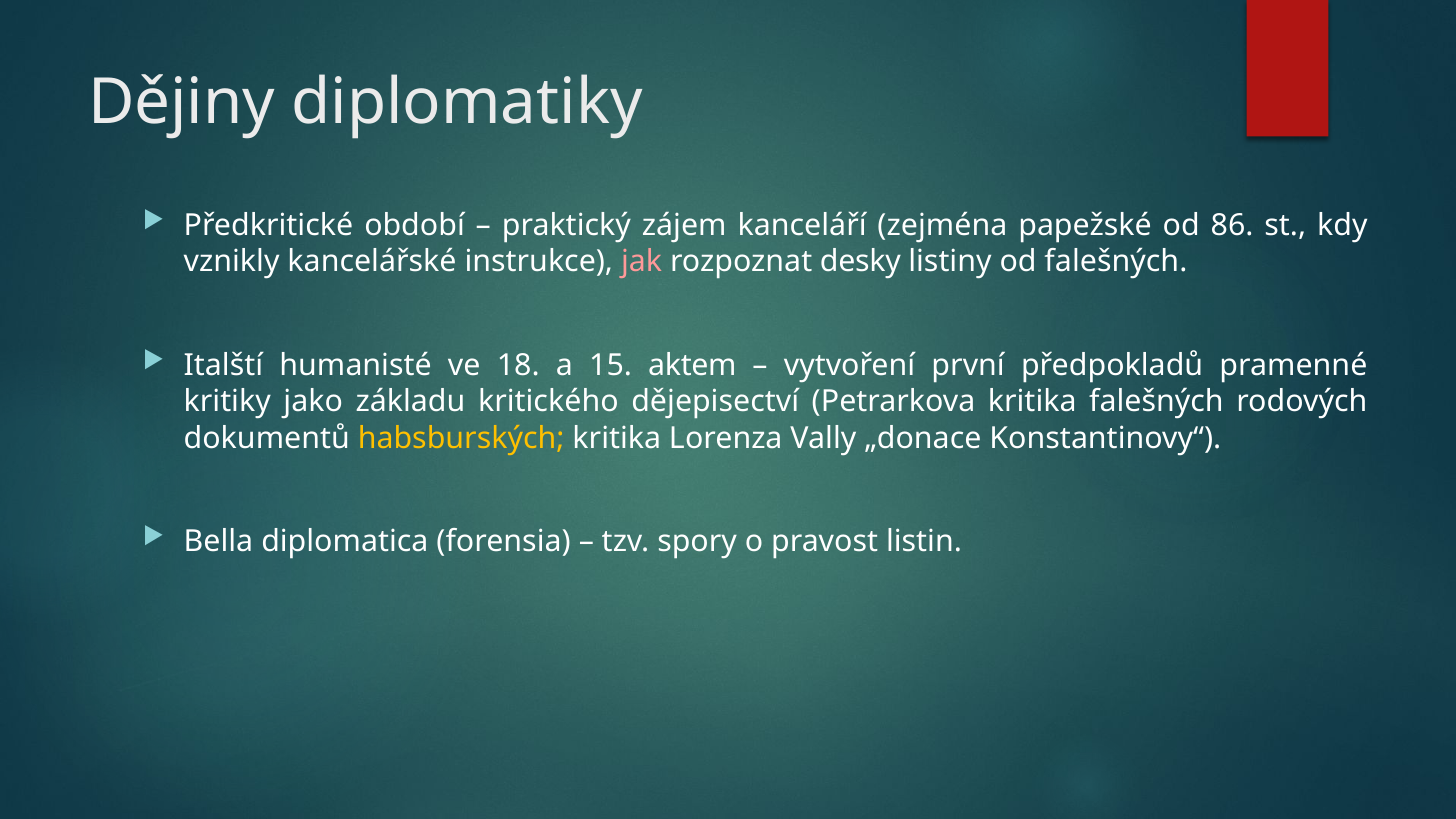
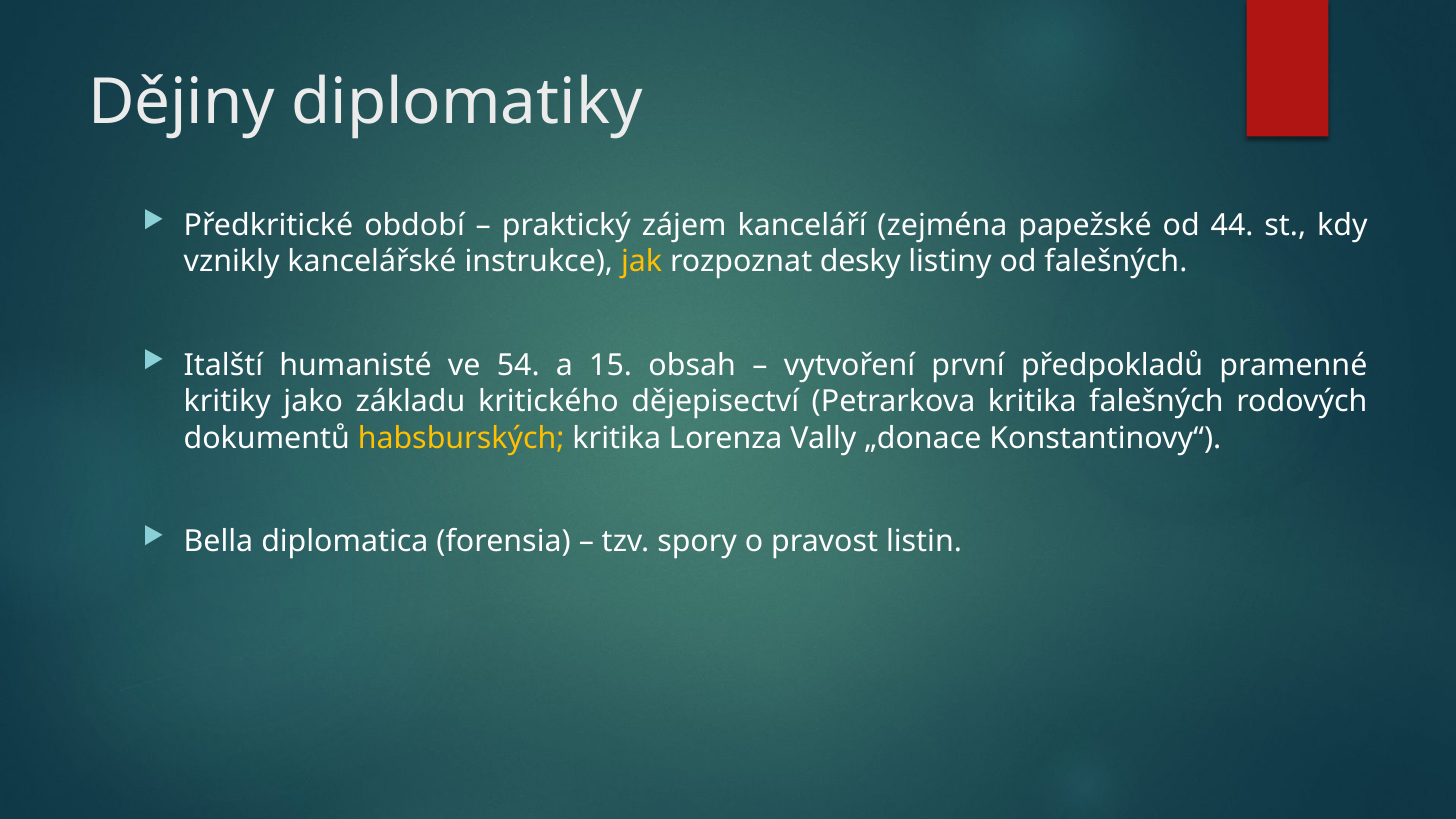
86: 86 -> 44 (1232, 225)
jak colour: pink -> yellow (642, 262)
18: 18 -> 54 (518, 365)
aktem: aktem -> obsah (692, 365)
